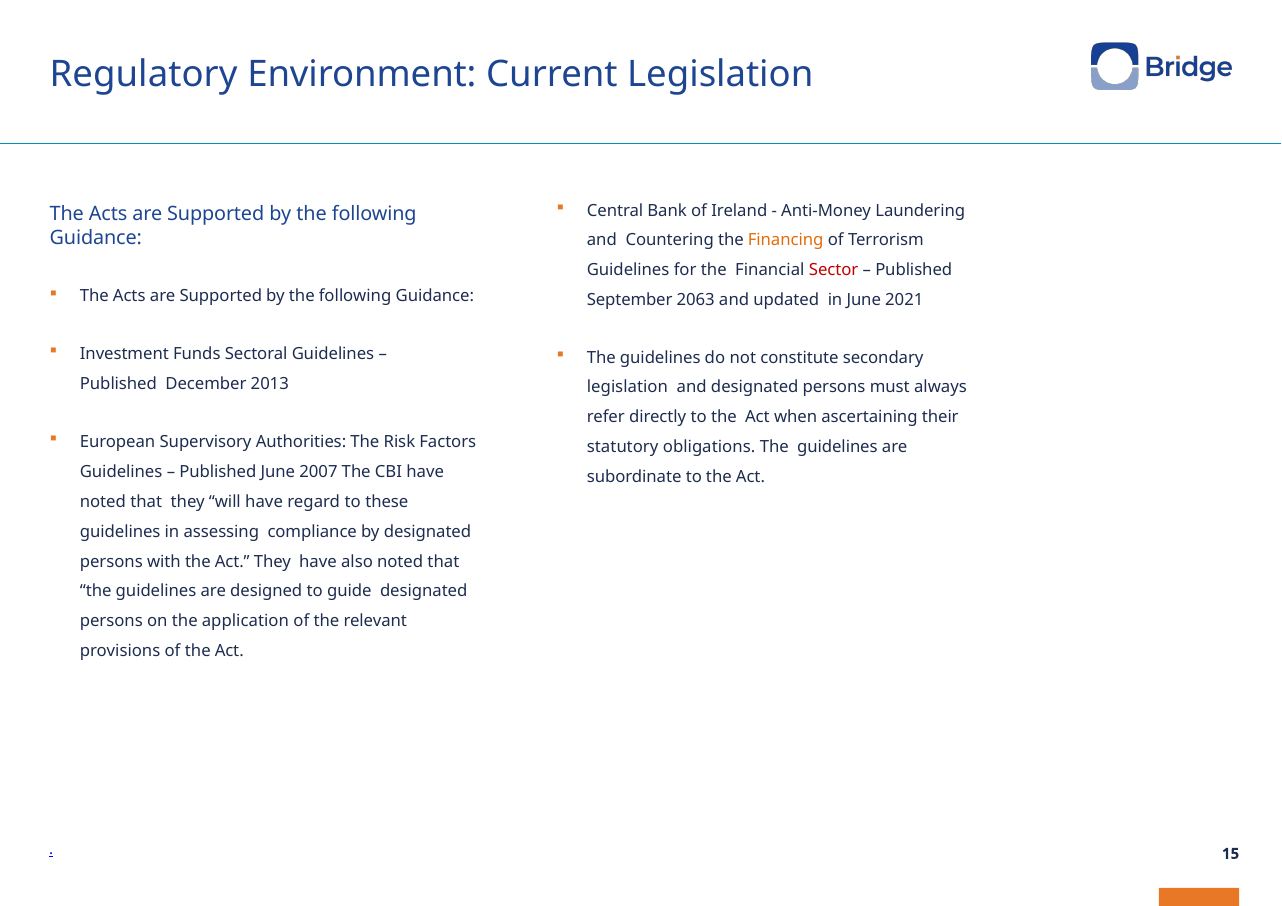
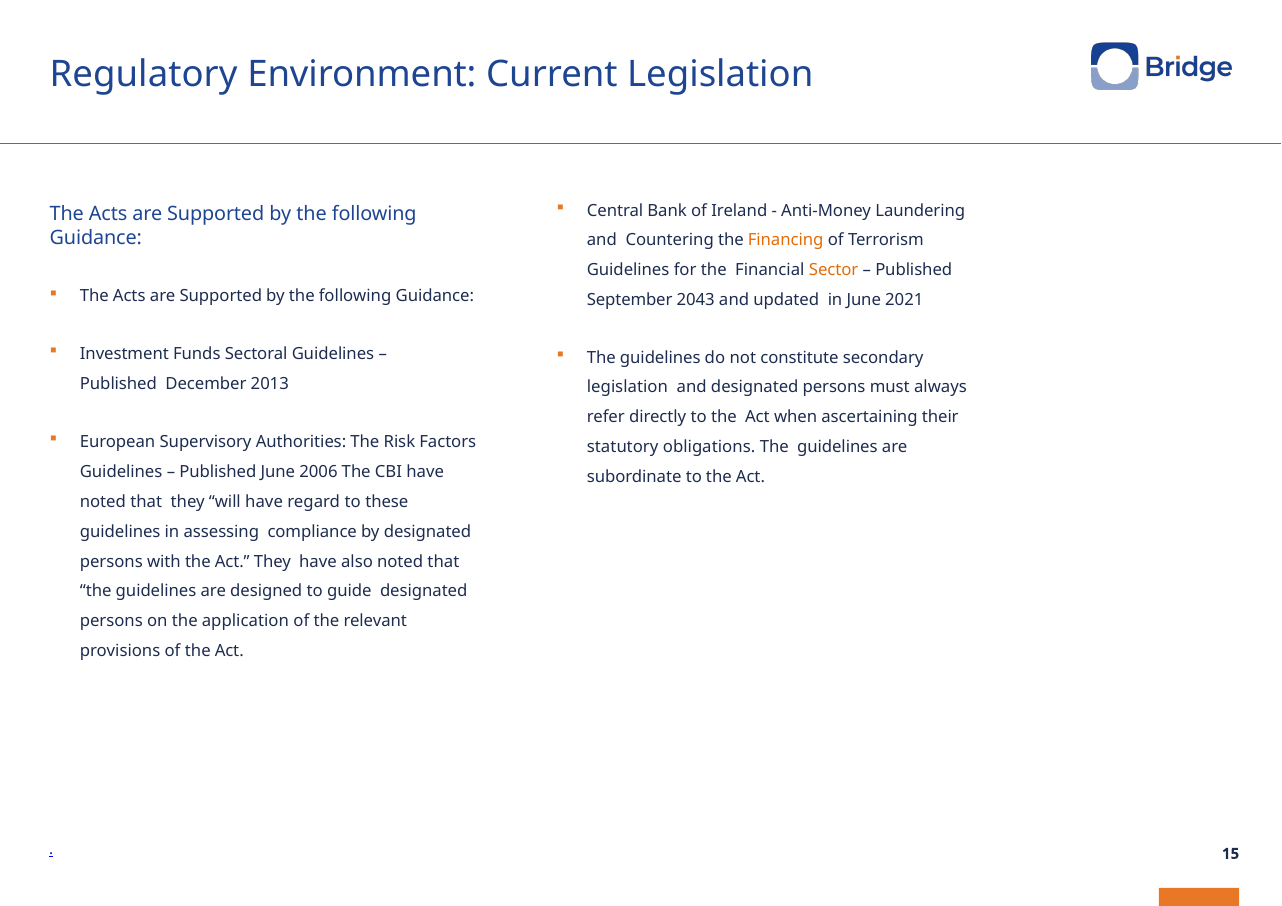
Sector colour: red -> orange (834, 270)
2063: 2063 -> 2043 (696, 300)
2007: 2007 -> 2006 (318, 472)
